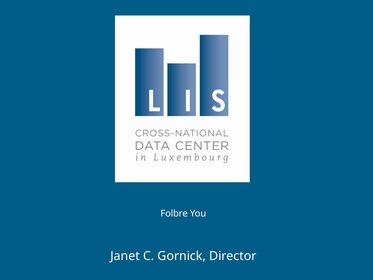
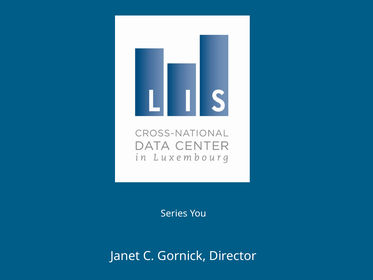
Folbre: Folbre -> Series (174, 213)
